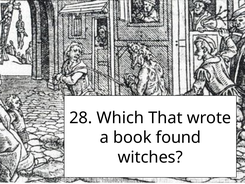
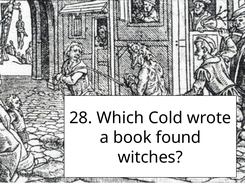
That: That -> Cold (165, 118)
